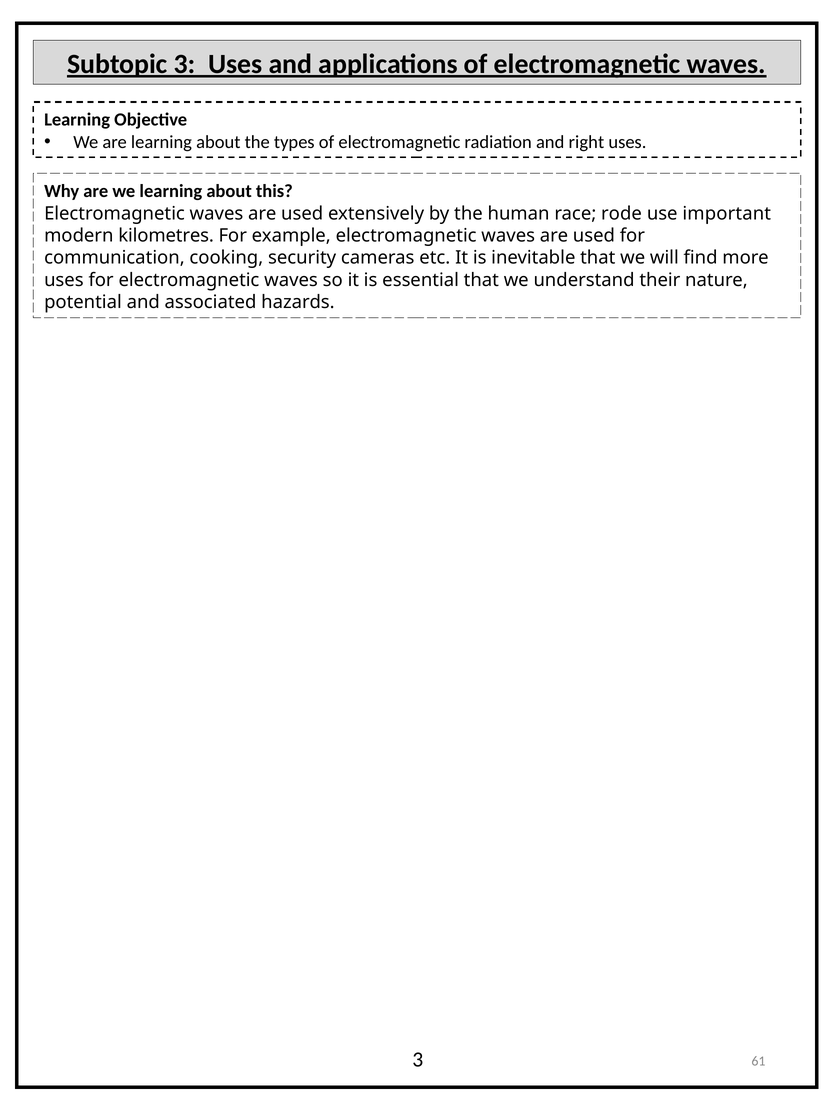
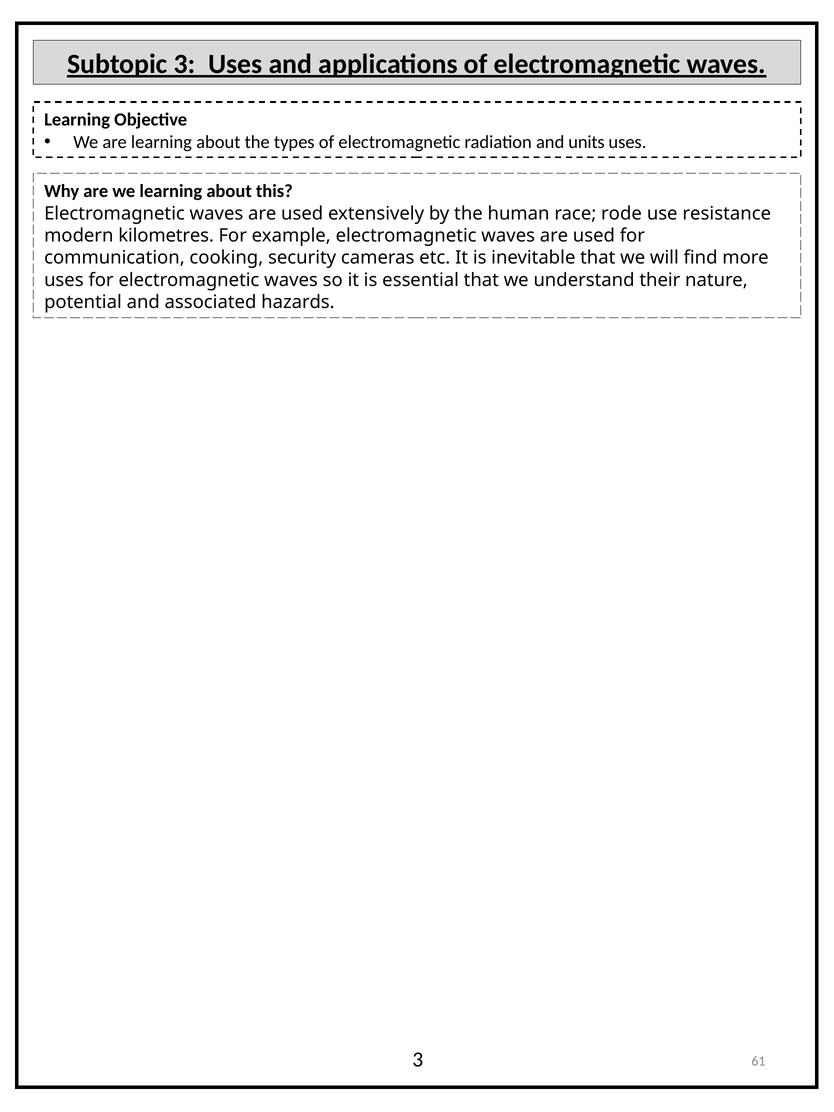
right: right -> units (587, 142)
important: important -> resistance (727, 213)
